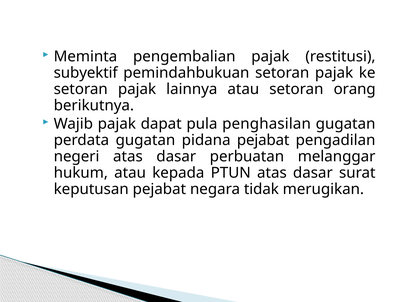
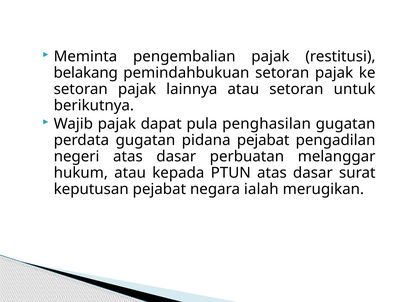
subyektif: subyektif -> belakang (86, 73)
orang: orang -> untuk (355, 89)
tidak: tidak -> ialah (261, 189)
